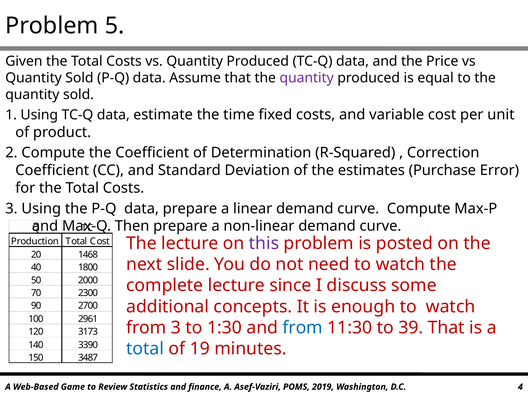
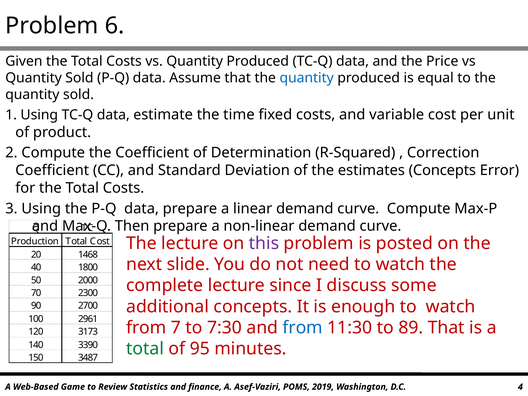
5: 5 -> 6 (115, 26)
quantity colour: purple -> blue (307, 78)
estimates Purchase: Purchase -> Concepts (442, 170)
from 3: 3 -> 7 (176, 328)
1:30: 1:30 -> 7:30 (224, 328)
39: 39 -> 89 (411, 328)
total colour: blue -> green (145, 349)
19: 19 -> 95 (200, 349)
